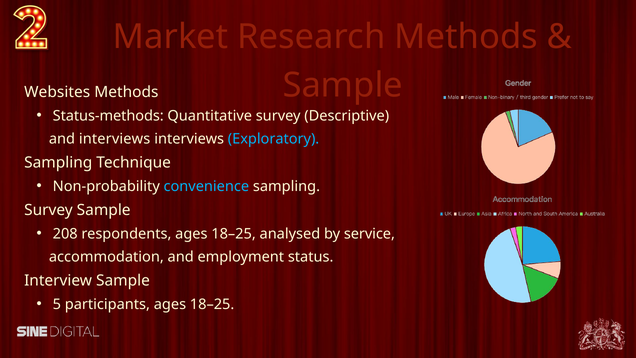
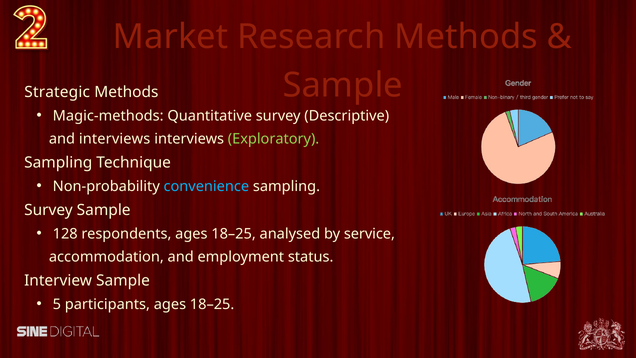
Websites: Websites -> Strategic (57, 92)
Status-methods: Status-methods -> Magic-methods (108, 116)
Exploratory colour: light blue -> light green (274, 139)
208: 208 -> 128 (65, 234)
